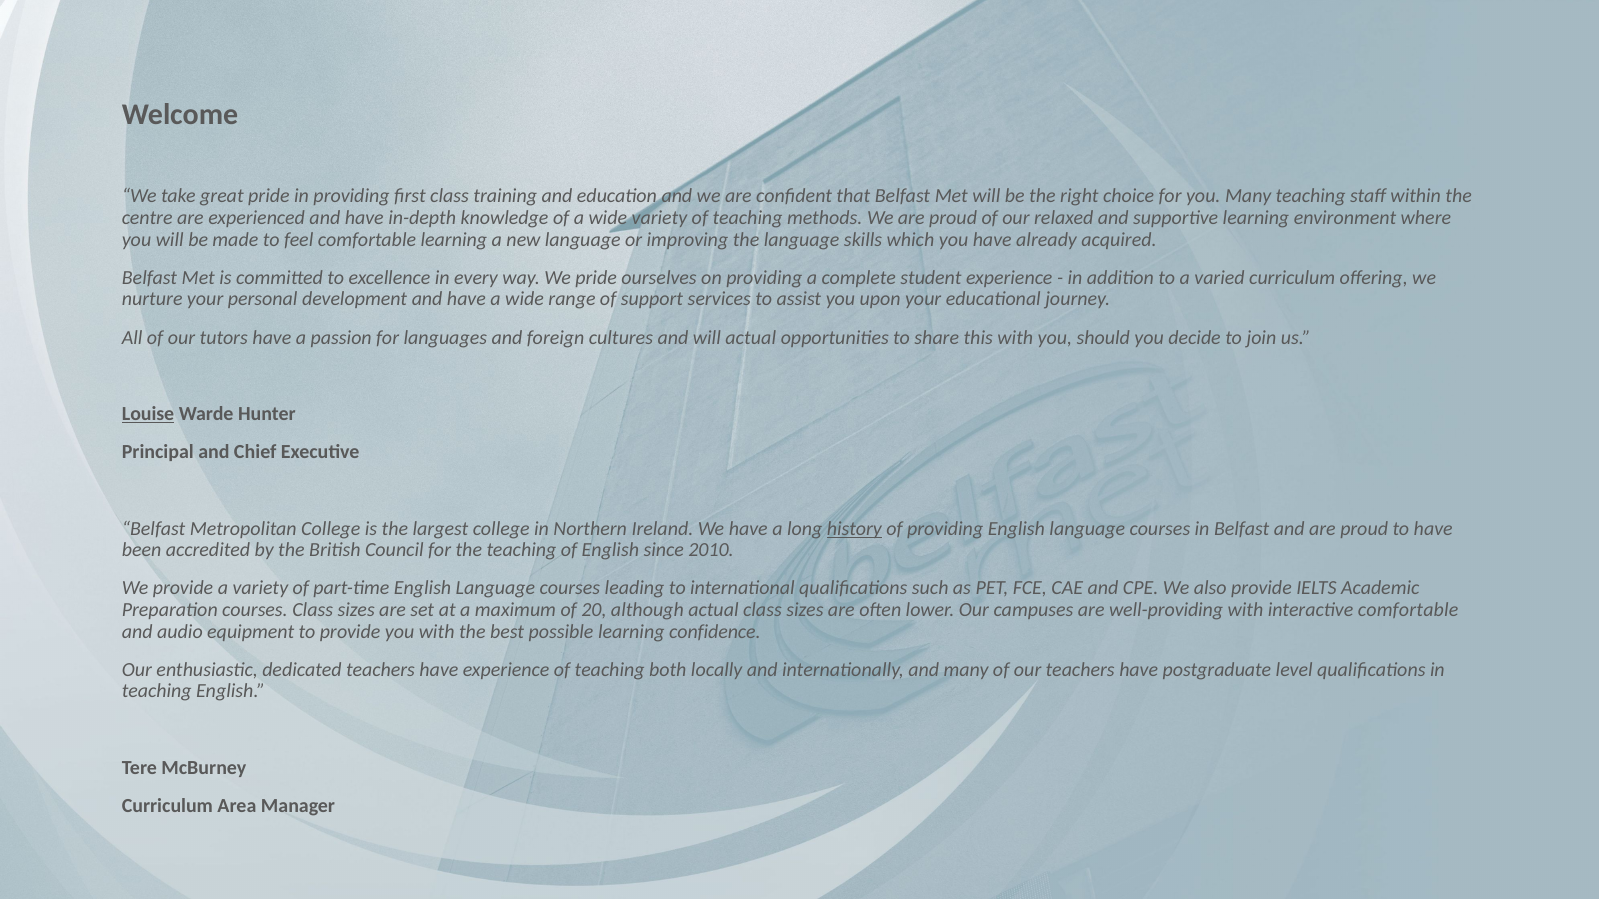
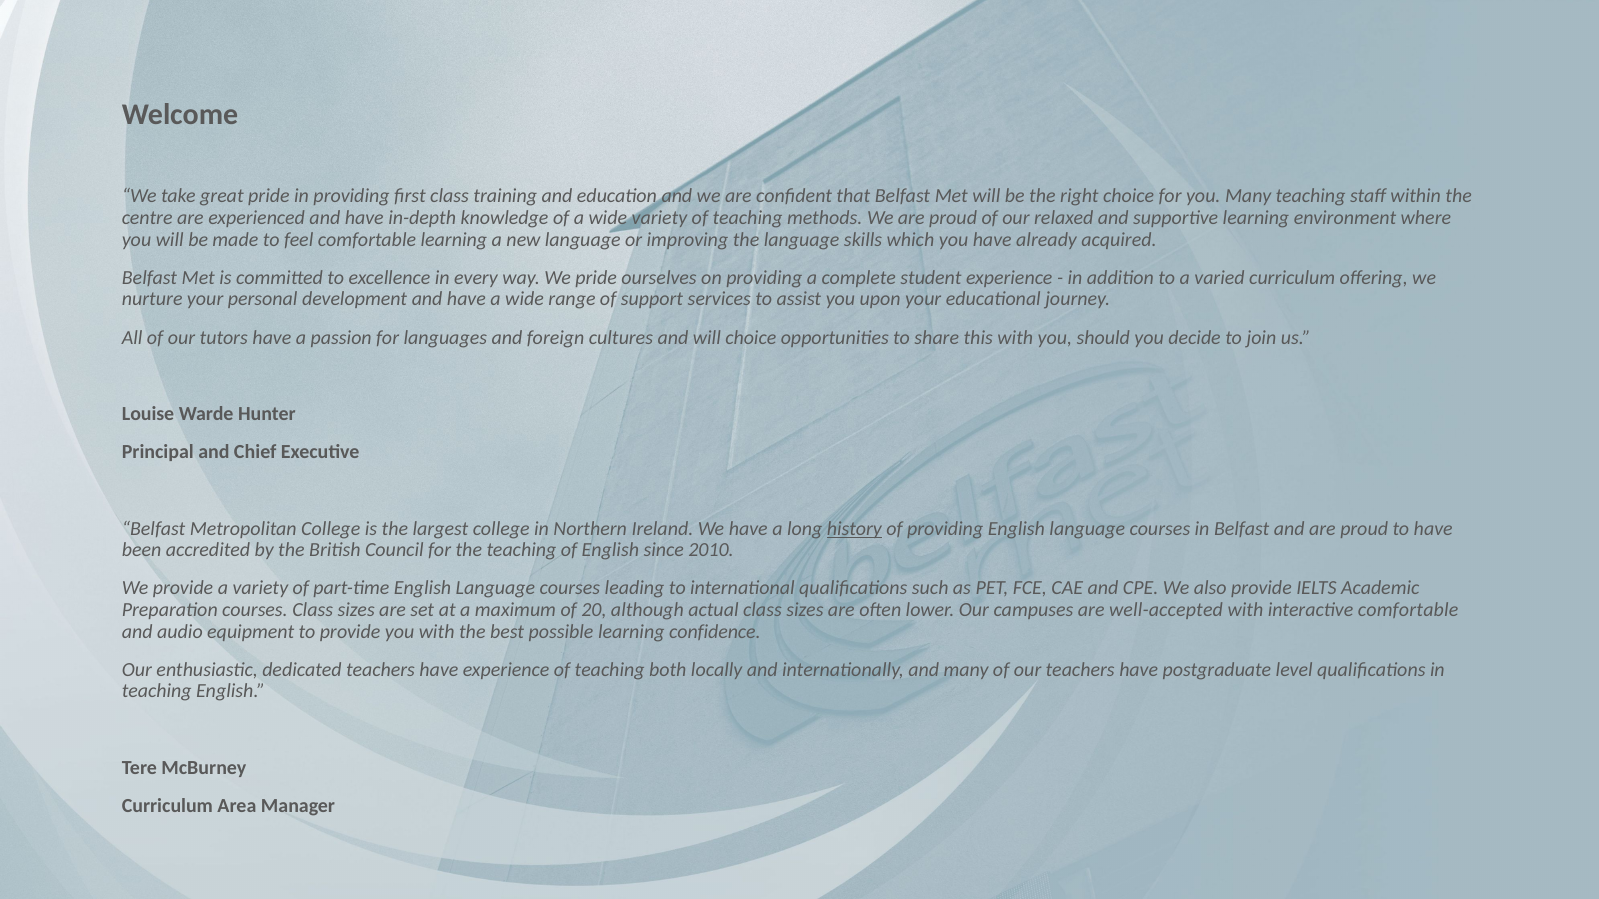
will actual: actual -> choice (751, 338)
Louise underline: present -> none (148, 414)
well-providing: well-providing -> well-accepted (1166, 610)
